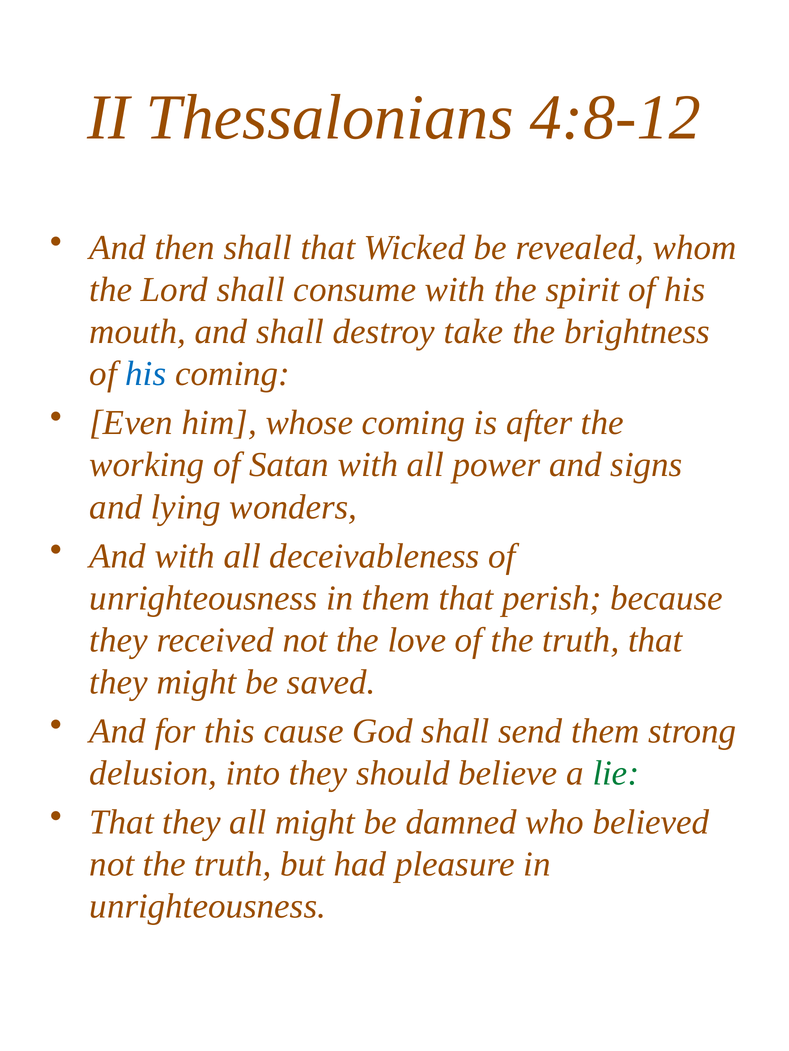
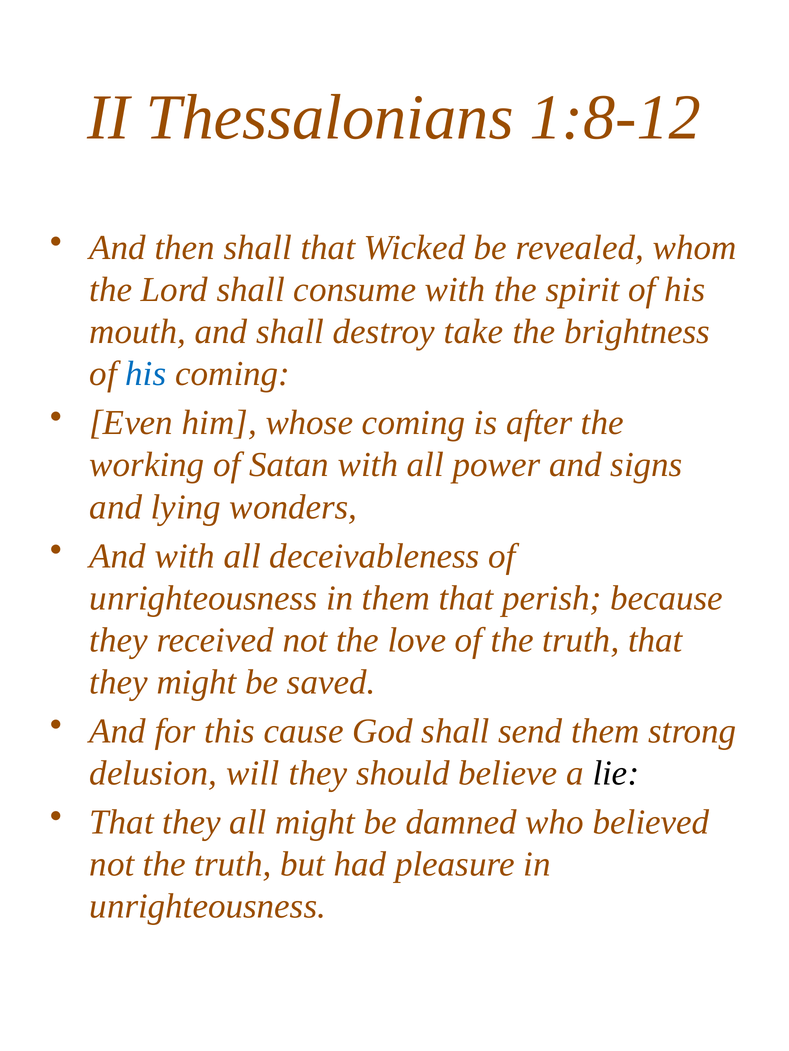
4:8-12: 4:8-12 -> 1:8-12 (615, 118)
into: into -> will (253, 774)
lie colour: green -> black (616, 774)
